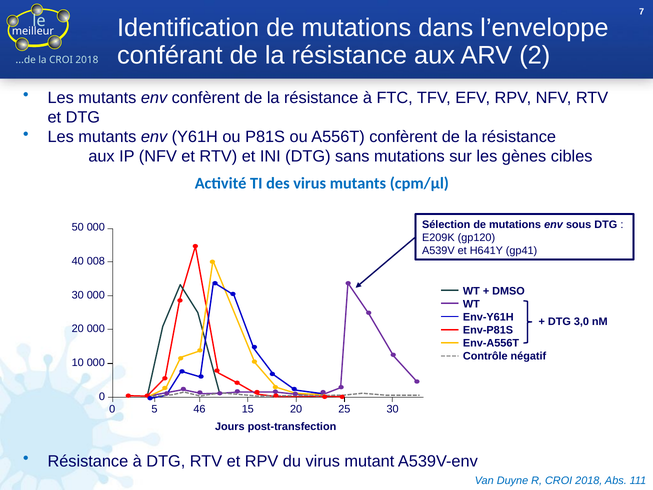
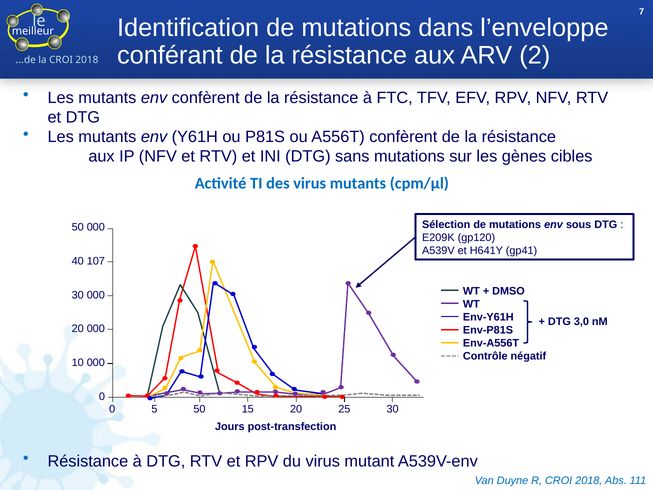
008: 008 -> 107 (96, 261)
5 46: 46 -> 50 (200, 409)
